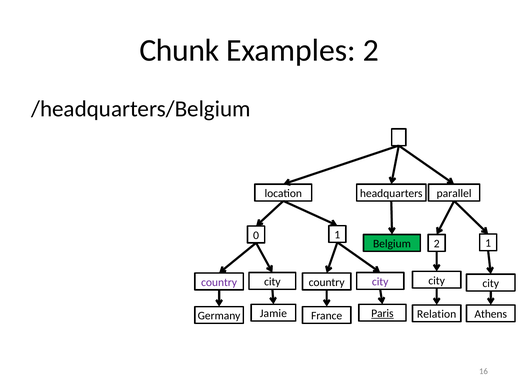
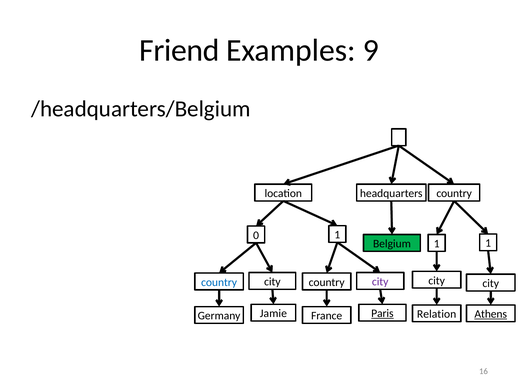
Chunk: Chunk -> Friend (179, 50)
Examples 2: 2 -> 9 (371, 50)
headquarters parallel: parallel -> country (454, 193)
2: 2 -> 1 (437, 244)
country colour: purple -> blue (219, 282)
Athens underline: none -> present (491, 314)
